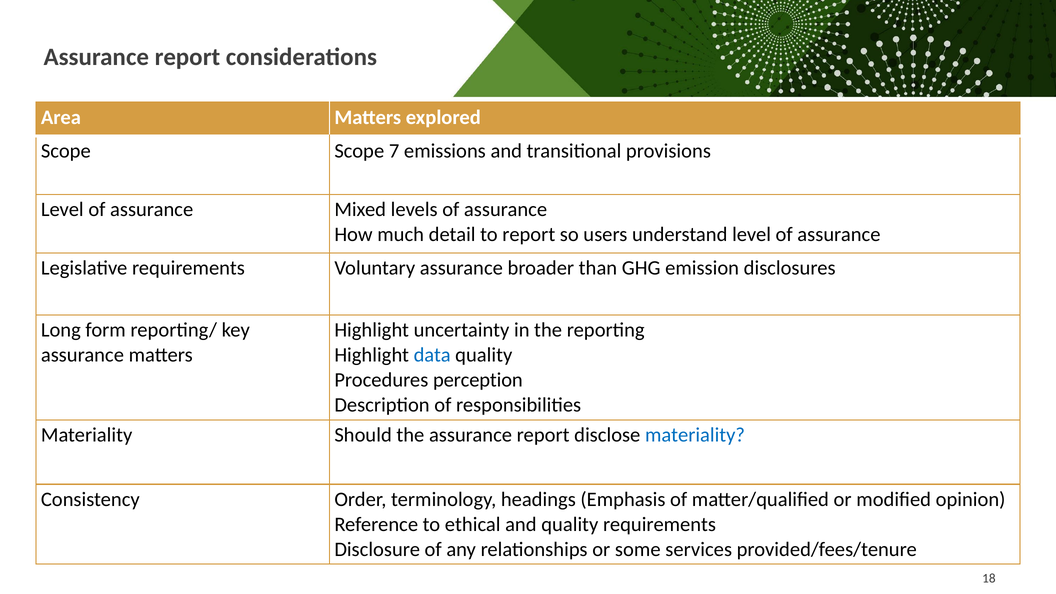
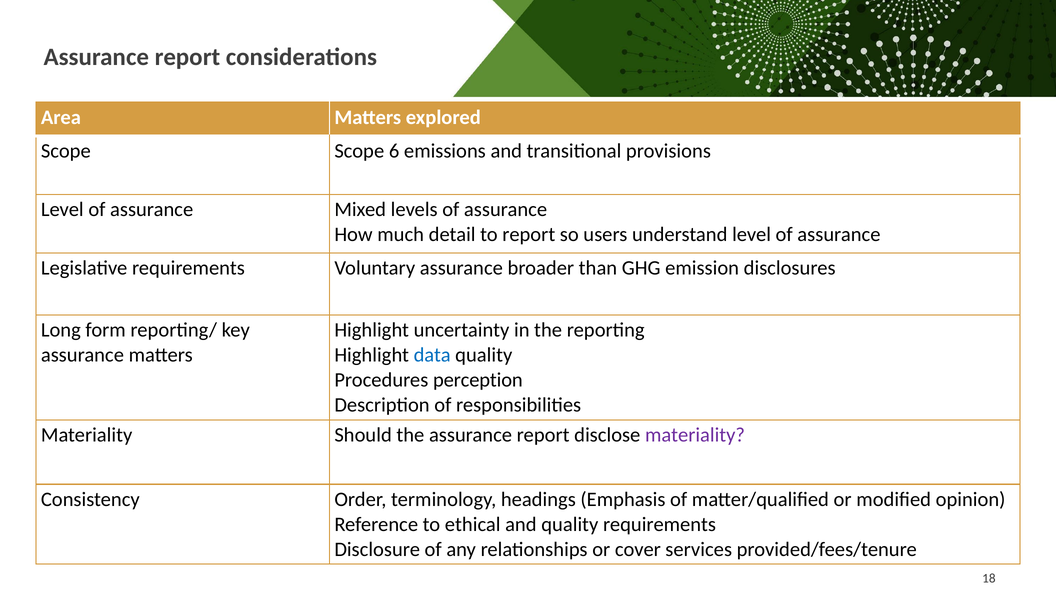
7: 7 -> 6 (394, 151)
materiality colour: blue -> purple (695, 435)
some: some -> cover (638, 549)
